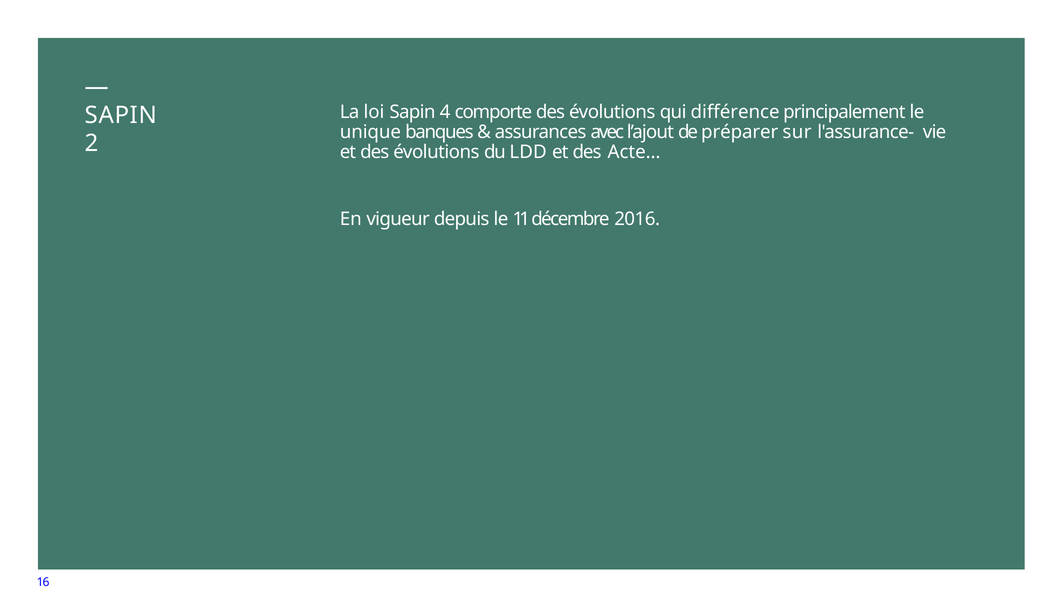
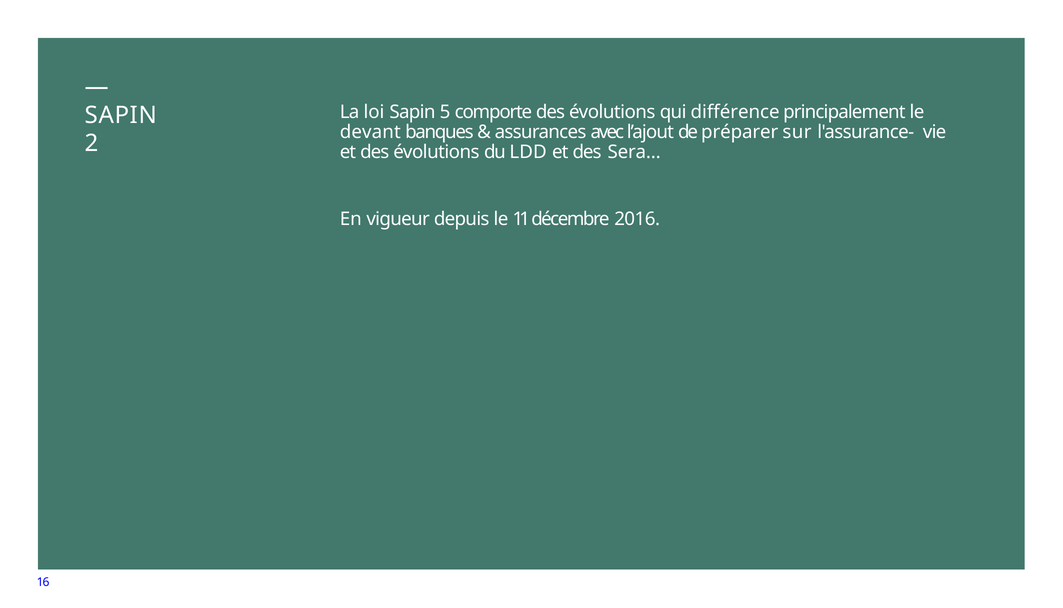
4: 4 -> 5 (445, 112)
unique: unique -> devant (370, 132)
Acte…: Acte… -> Sera… (634, 152)
